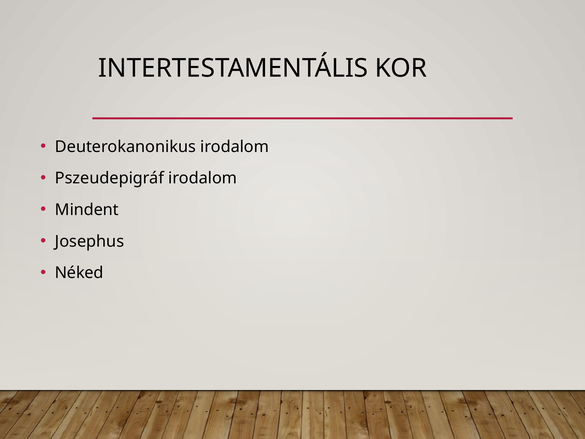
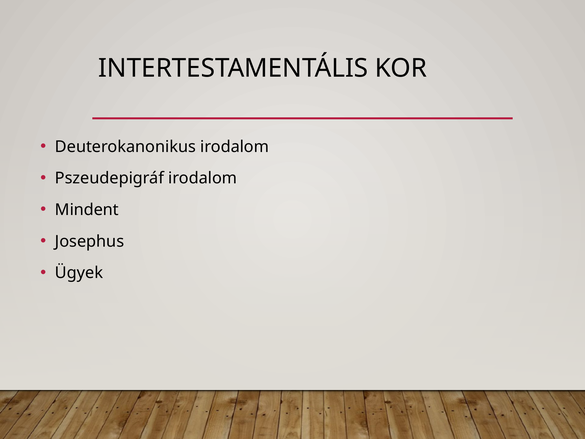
Néked: Néked -> Ügyek (79, 273)
